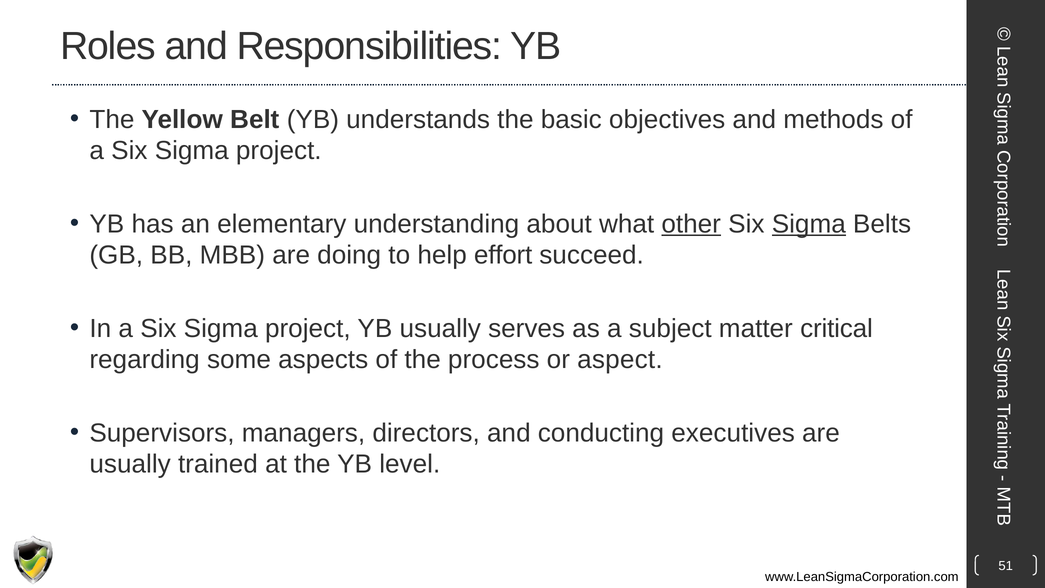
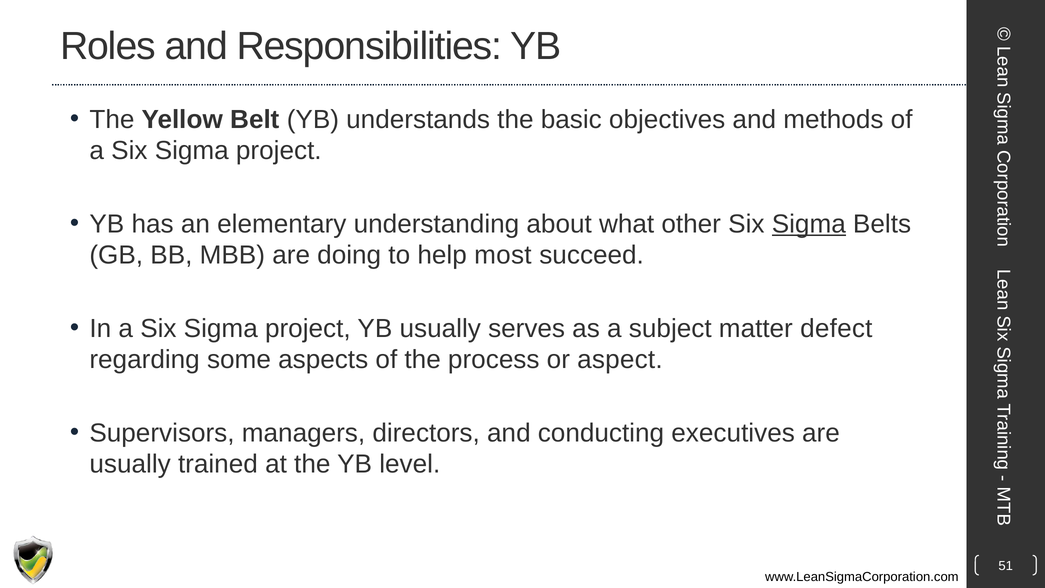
other underline: present -> none (691, 224)
effort: effort -> most (503, 255)
critical: critical -> defect (836, 328)
